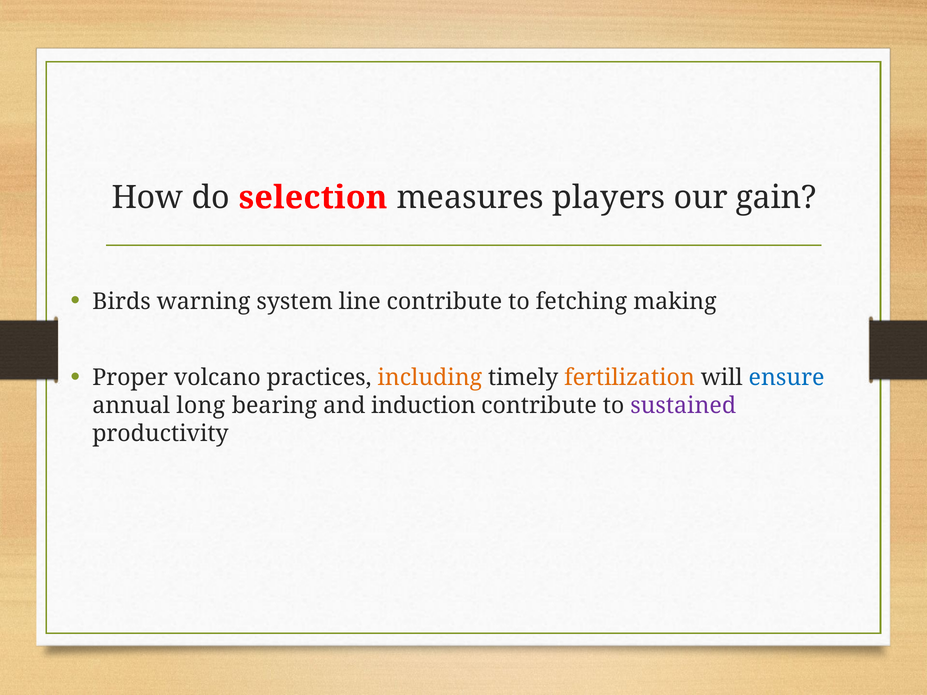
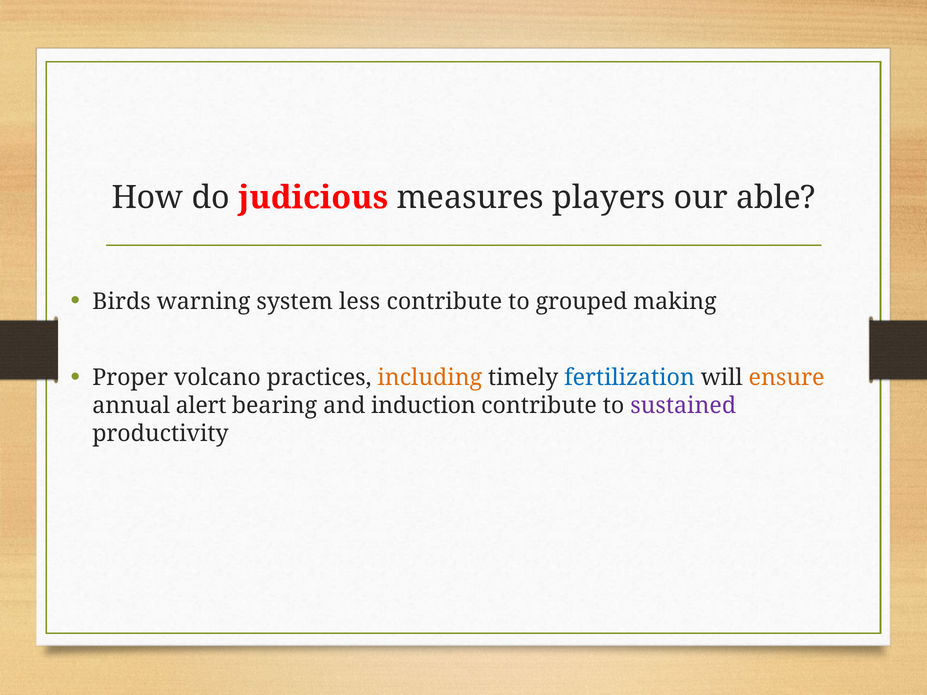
selection: selection -> judicious (313, 198)
gain: gain -> able (776, 198)
line: line -> less (360, 301)
fetching: fetching -> grouped (582, 301)
fertilization colour: orange -> blue (630, 378)
ensure colour: blue -> orange (787, 378)
long: long -> alert (201, 406)
